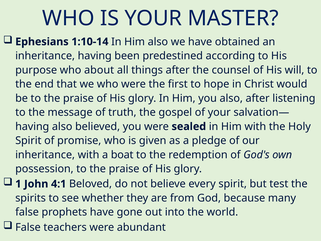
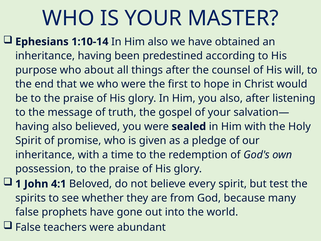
boat: boat -> time (122, 155)
